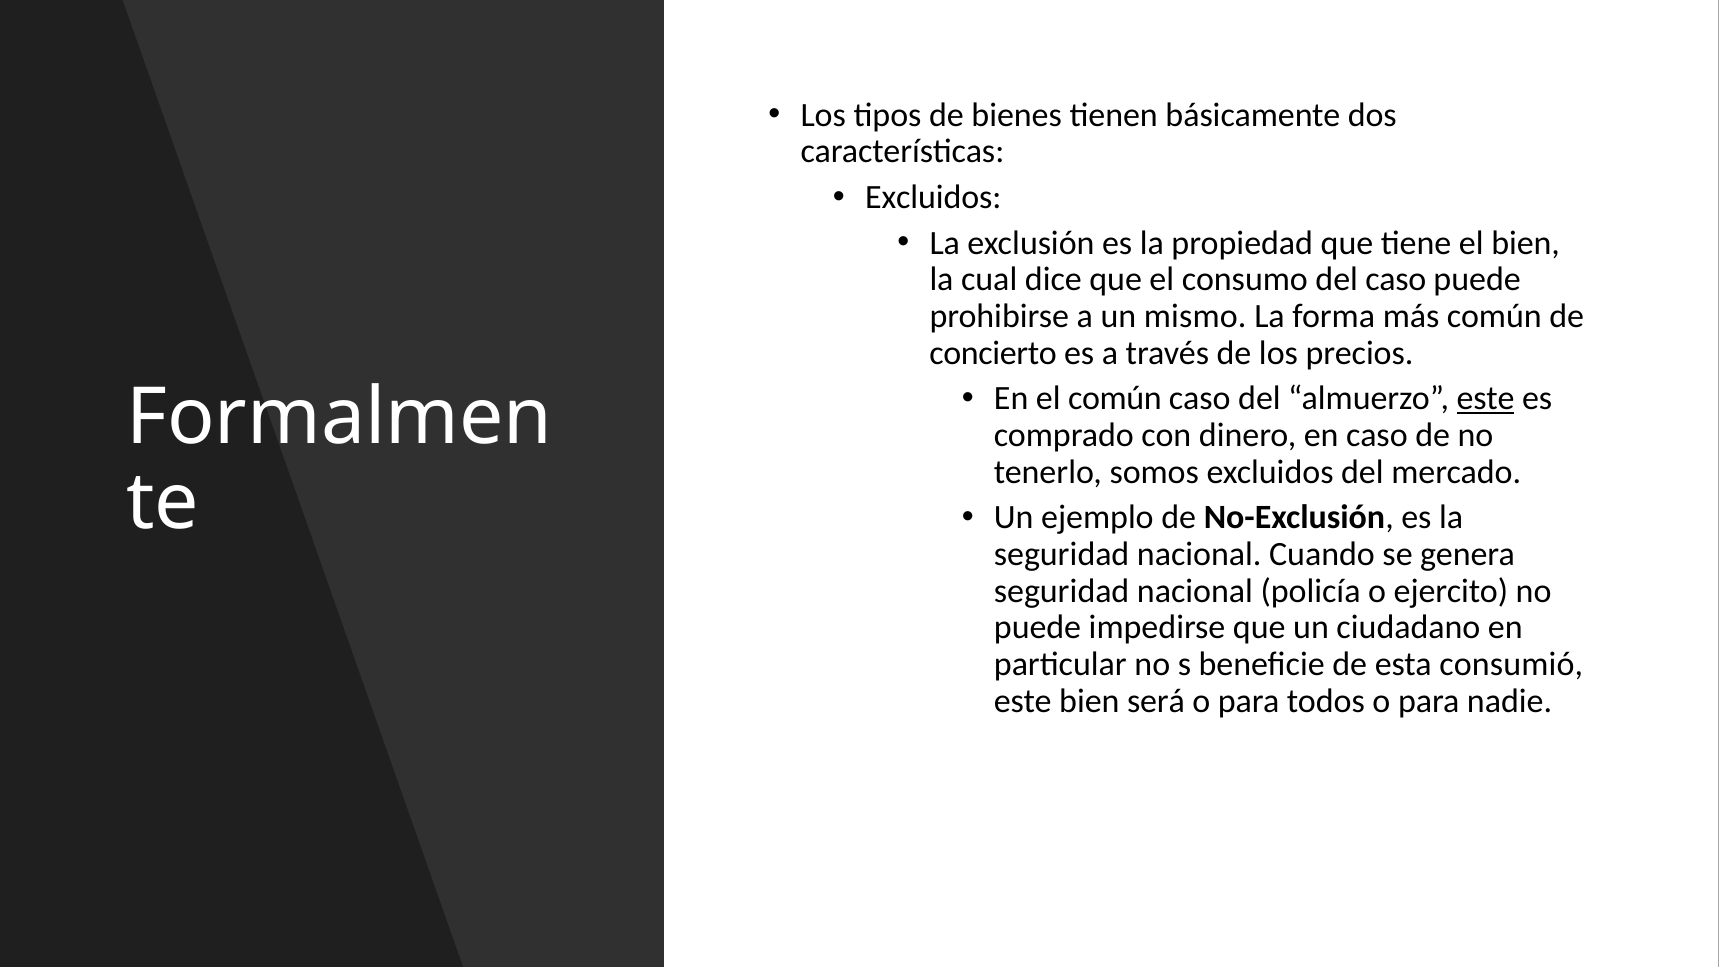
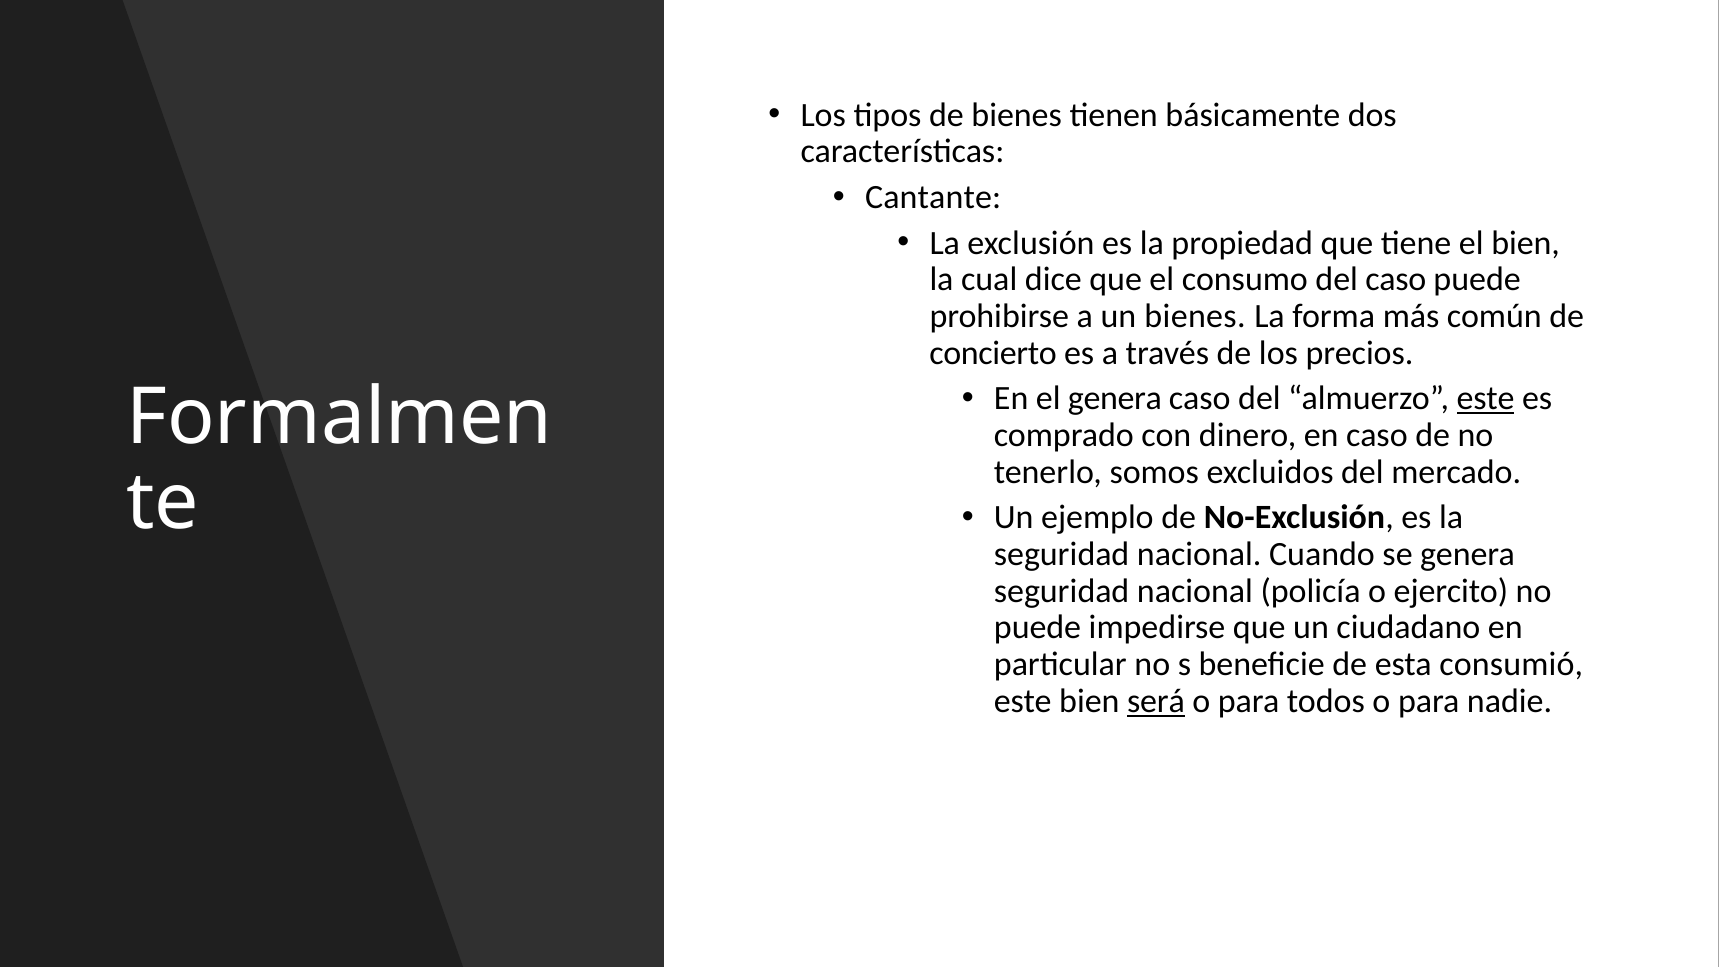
Excluidos: Excluidos -> Cantante (933, 197)
un mismo: mismo -> bienes (1195, 316)
el común: común -> genera (1115, 398)
será underline: none -> present (1156, 701)
